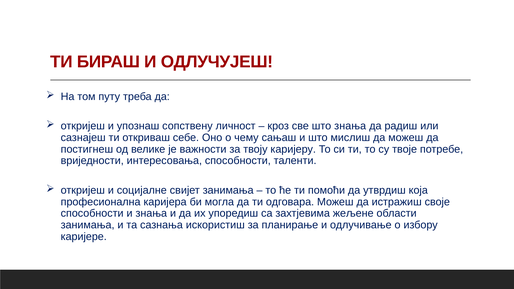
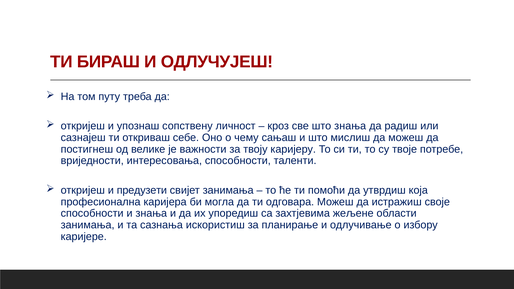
социјалне: социјалне -> предузети (142, 190)
